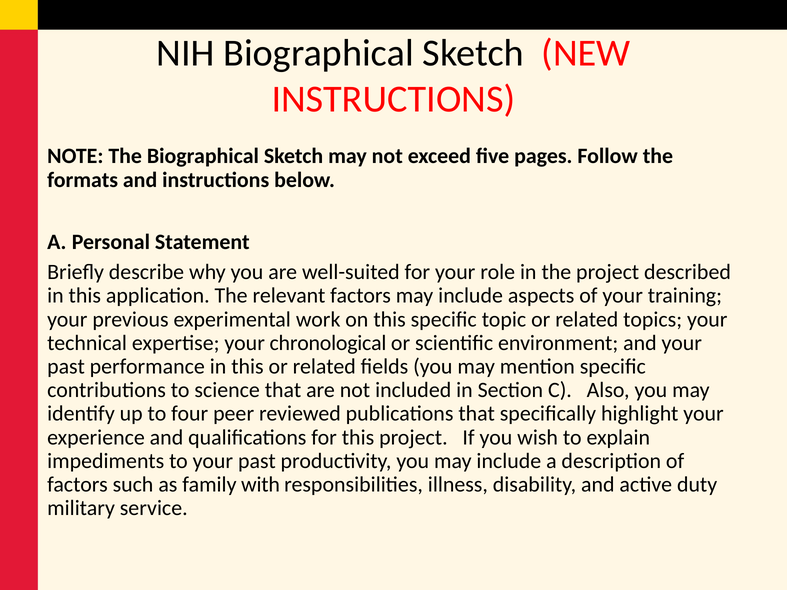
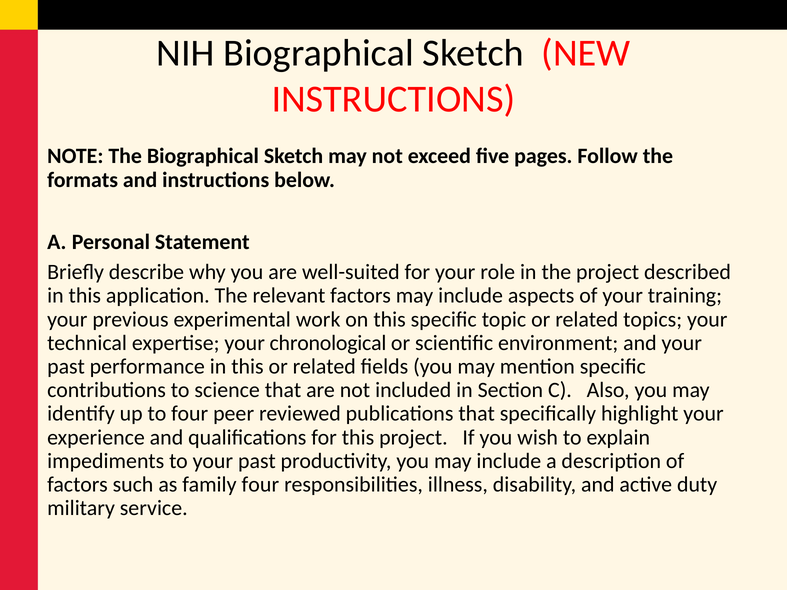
family with: with -> four (260, 485)
